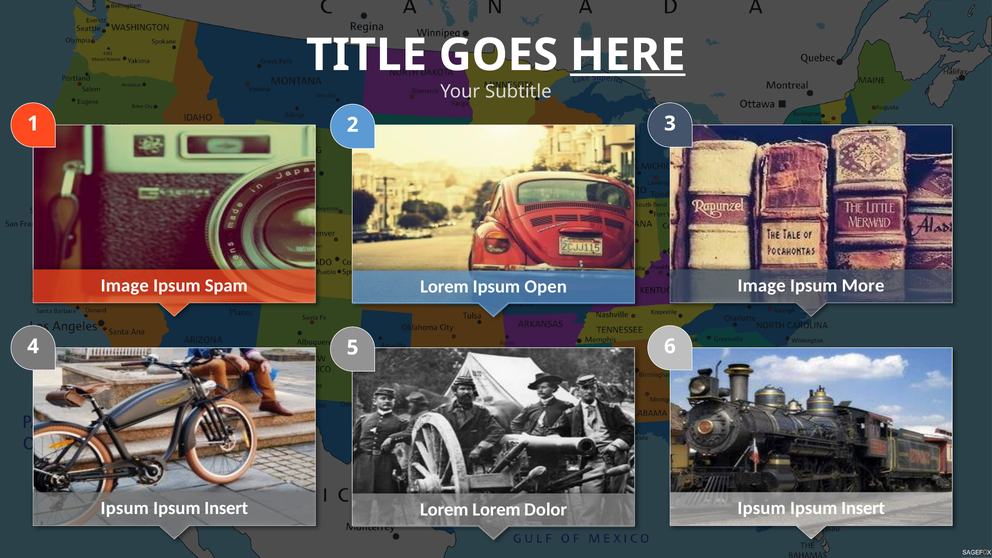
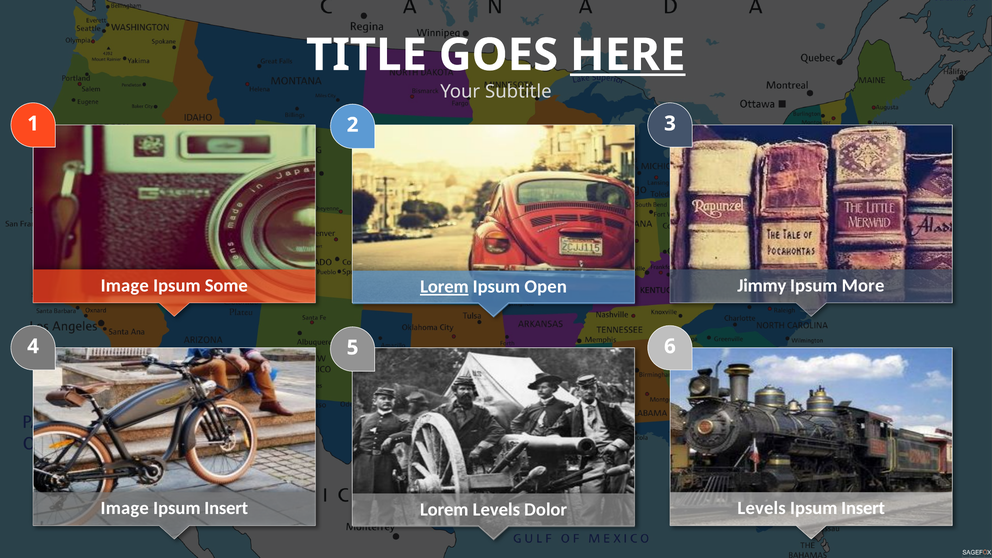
Spam: Spam -> Some (226, 285)
Image: Image -> Jimmy (762, 285)
Lorem underline: none -> present (444, 287)
Ipsum: Ipsum -> Image (125, 508)
Ipsum: Ipsum -> Levels (762, 508)
Lorem Lorem: Lorem -> Levels (496, 510)
